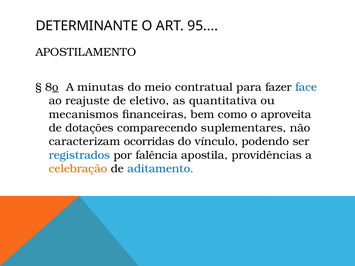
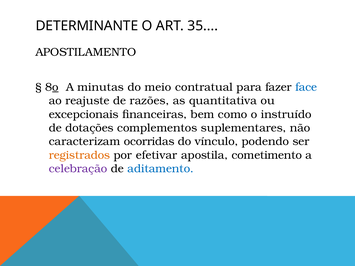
95: 95 -> 35 (203, 26)
eletivo: eletivo -> razões (149, 101)
mecanismos: mecanismos -> excepcionais (84, 114)
aproveita: aproveita -> instruído (286, 114)
comparecendo: comparecendo -> complementos (157, 128)
registrados colour: blue -> orange (79, 155)
falência: falência -> efetivar (157, 155)
providências: providências -> cometimento (267, 155)
celebração colour: orange -> purple (78, 169)
